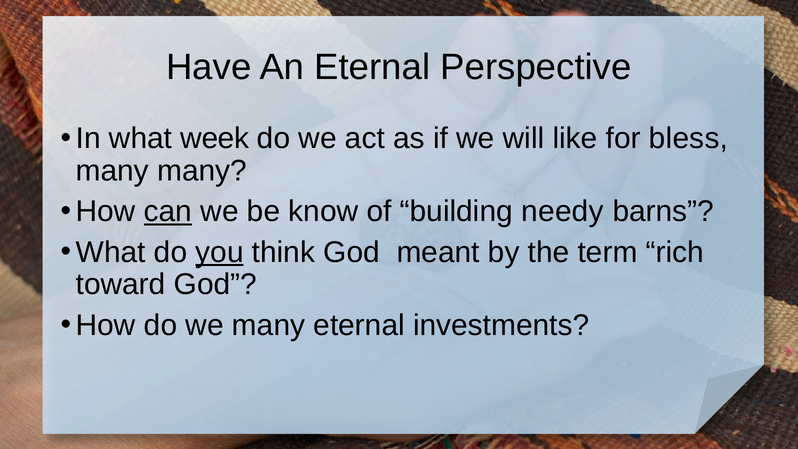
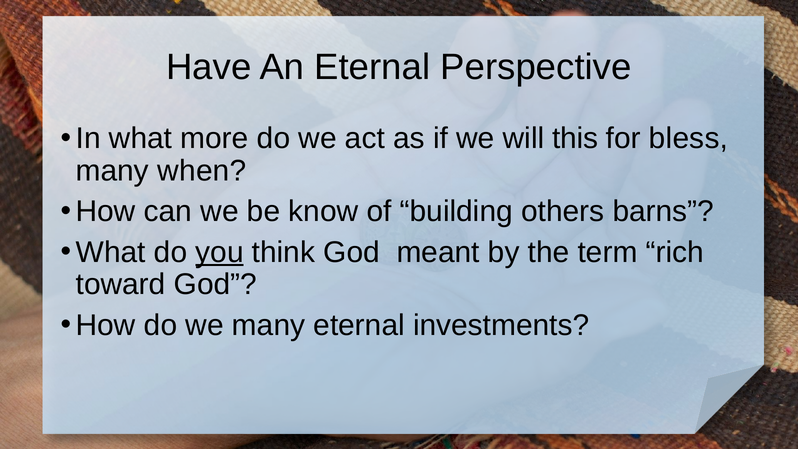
week: week -> more (215, 138)
like: like -> this (575, 138)
many many: many -> when (202, 171)
can underline: present -> none (168, 211)
needy: needy -> others (563, 211)
